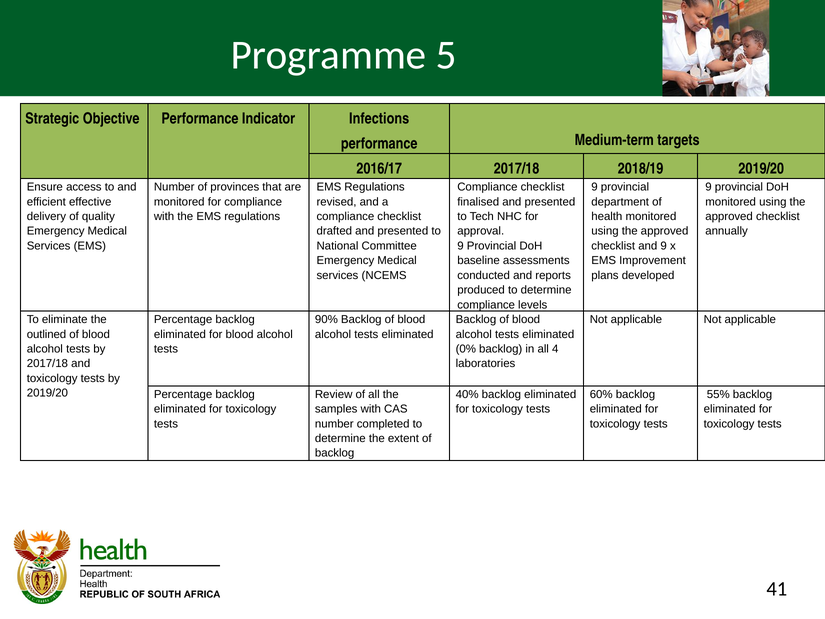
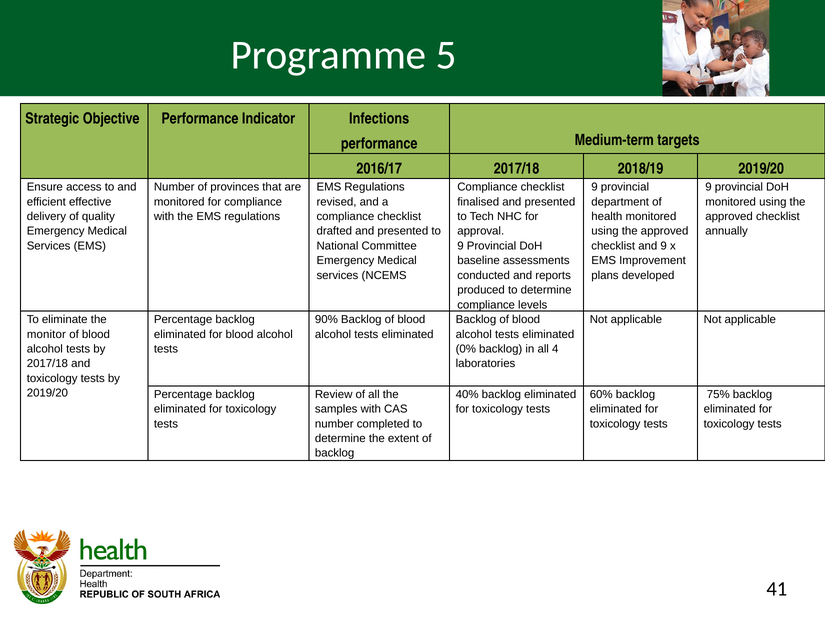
outlined: outlined -> monitor (46, 334)
55%: 55% -> 75% (718, 394)
